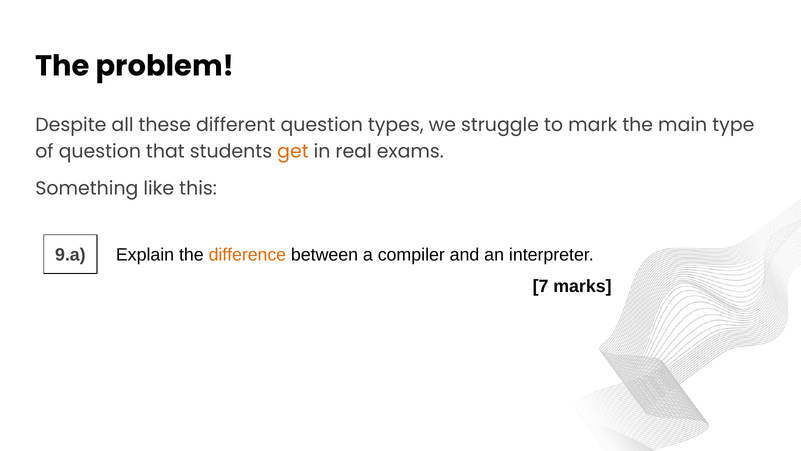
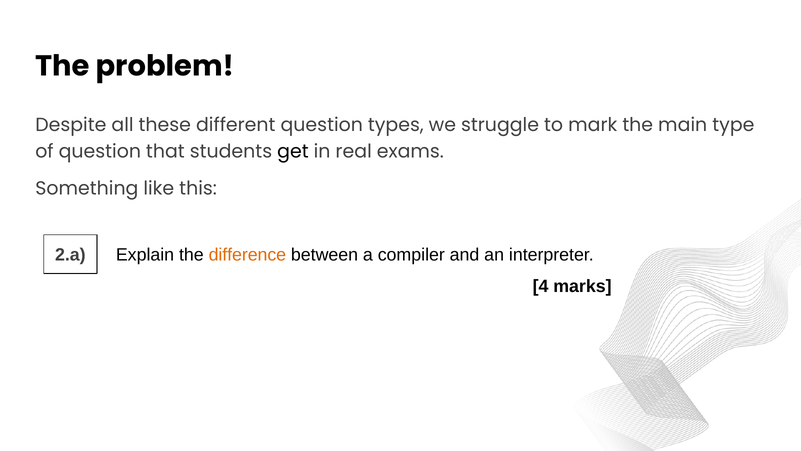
get colour: orange -> black (293, 151)
9.a: 9.a -> 2.a (70, 255)
7: 7 -> 4 (541, 286)
